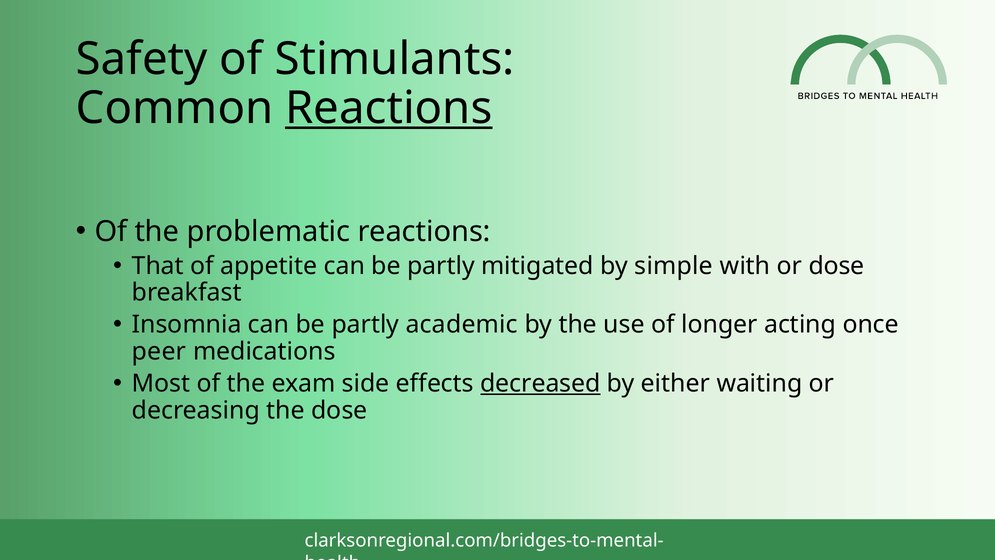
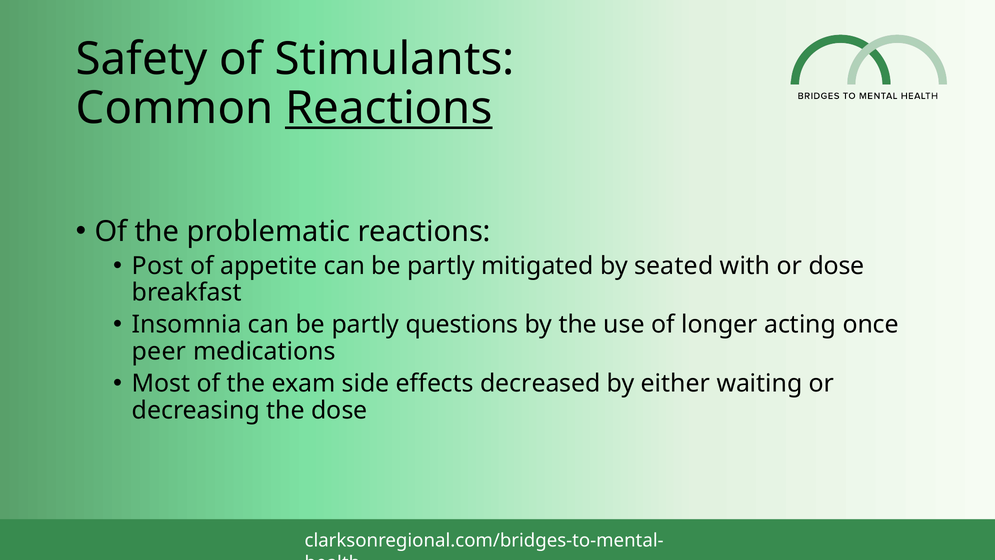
That: That -> Post (158, 266)
simple: simple -> seated (674, 266)
academic: academic -> questions (462, 325)
decreased underline: present -> none (540, 383)
